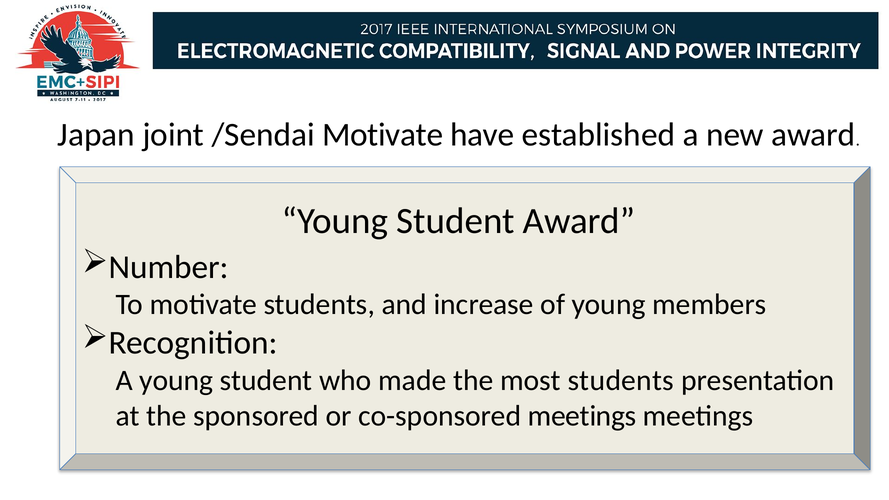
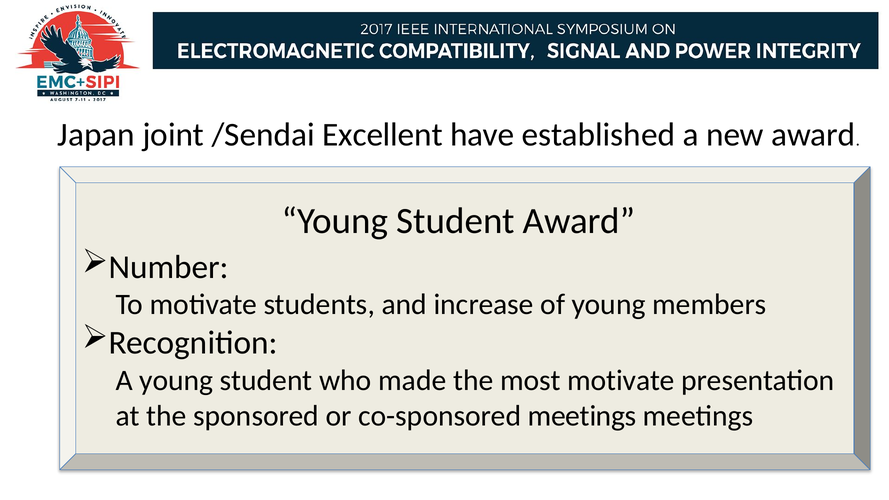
/Sendai Motivate: Motivate -> Excellent (383, 135)
most students: students -> motivate (621, 380)
